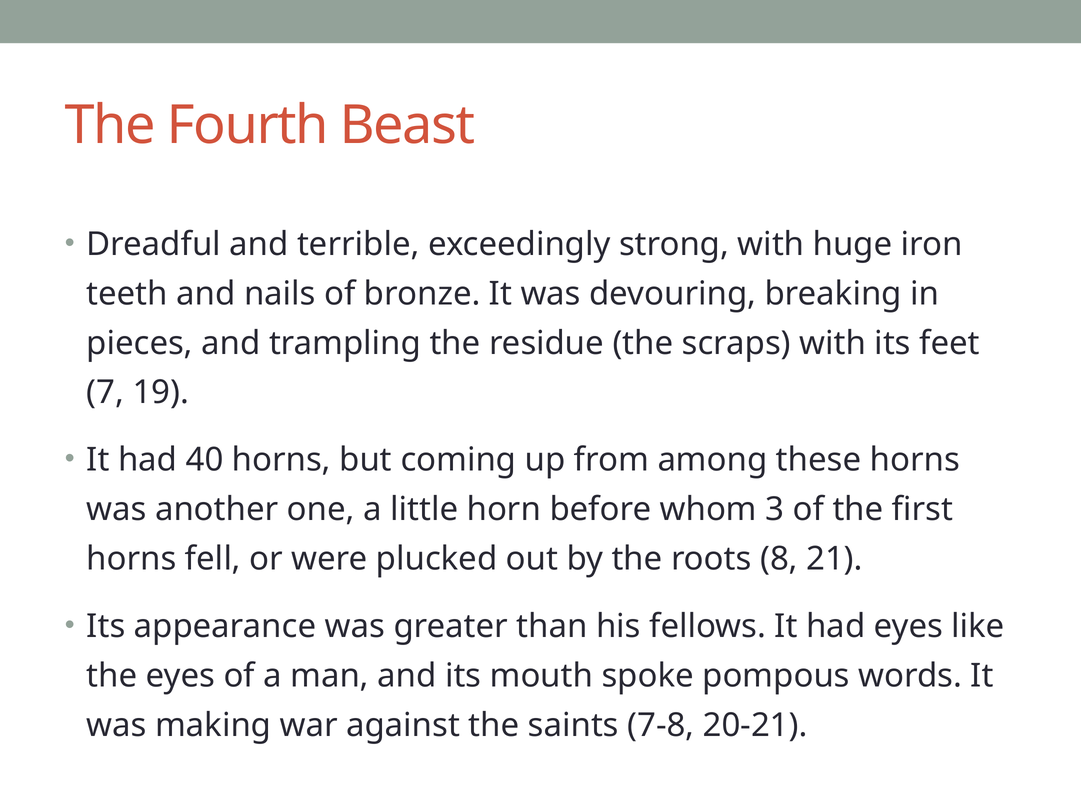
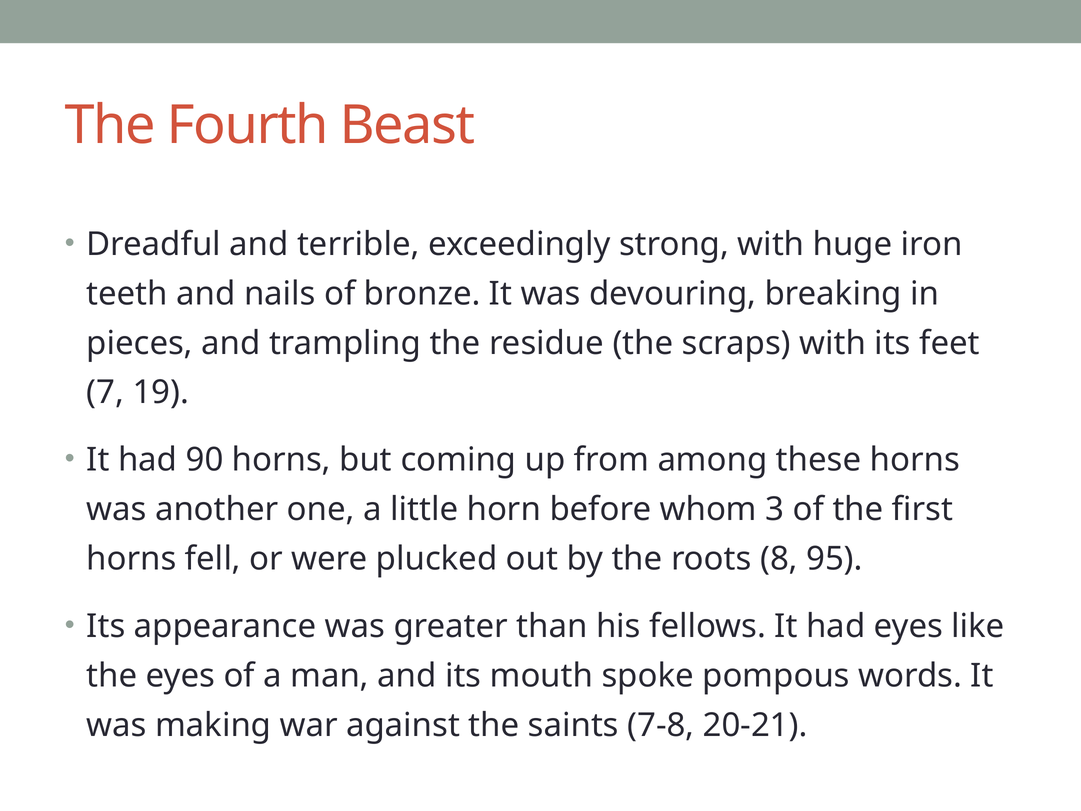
40: 40 -> 90 (205, 460)
21: 21 -> 95 (834, 559)
